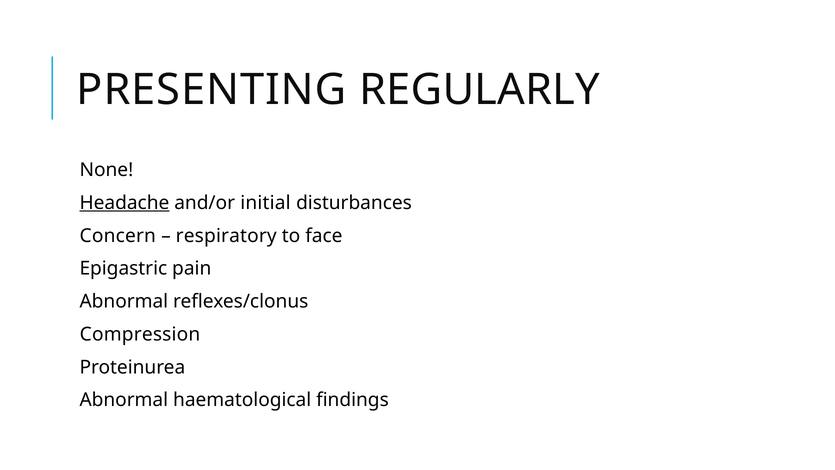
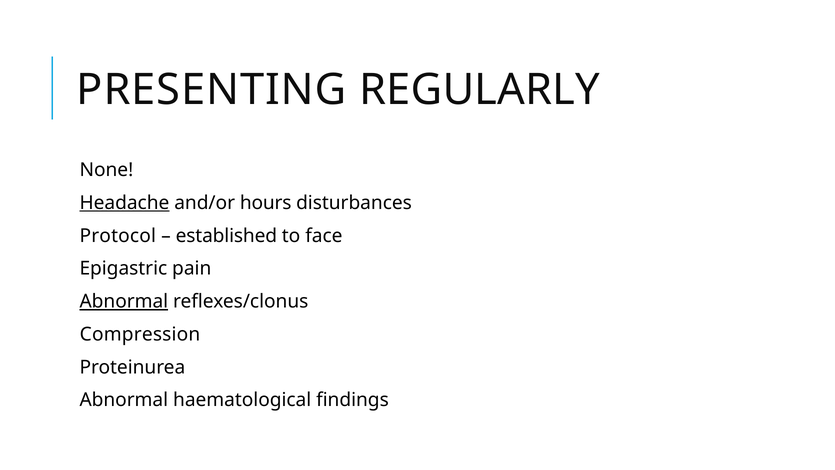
initial: initial -> hours (266, 203)
Concern: Concern -> Protocol (118, 236)
respiratory: respiratory -> established (226, 236)
Abnormal underline: none -> present (124, 301)
